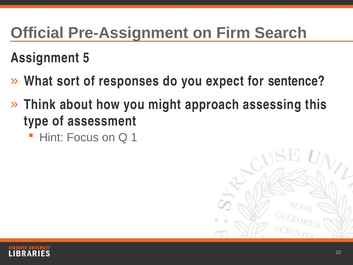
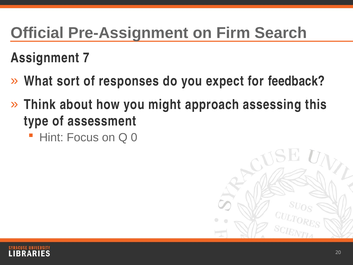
5: 5 -> 7 (86, 58)
sentence: sentence -> feedback (296, 81)
1: 1 -> 0 (134, 137)
